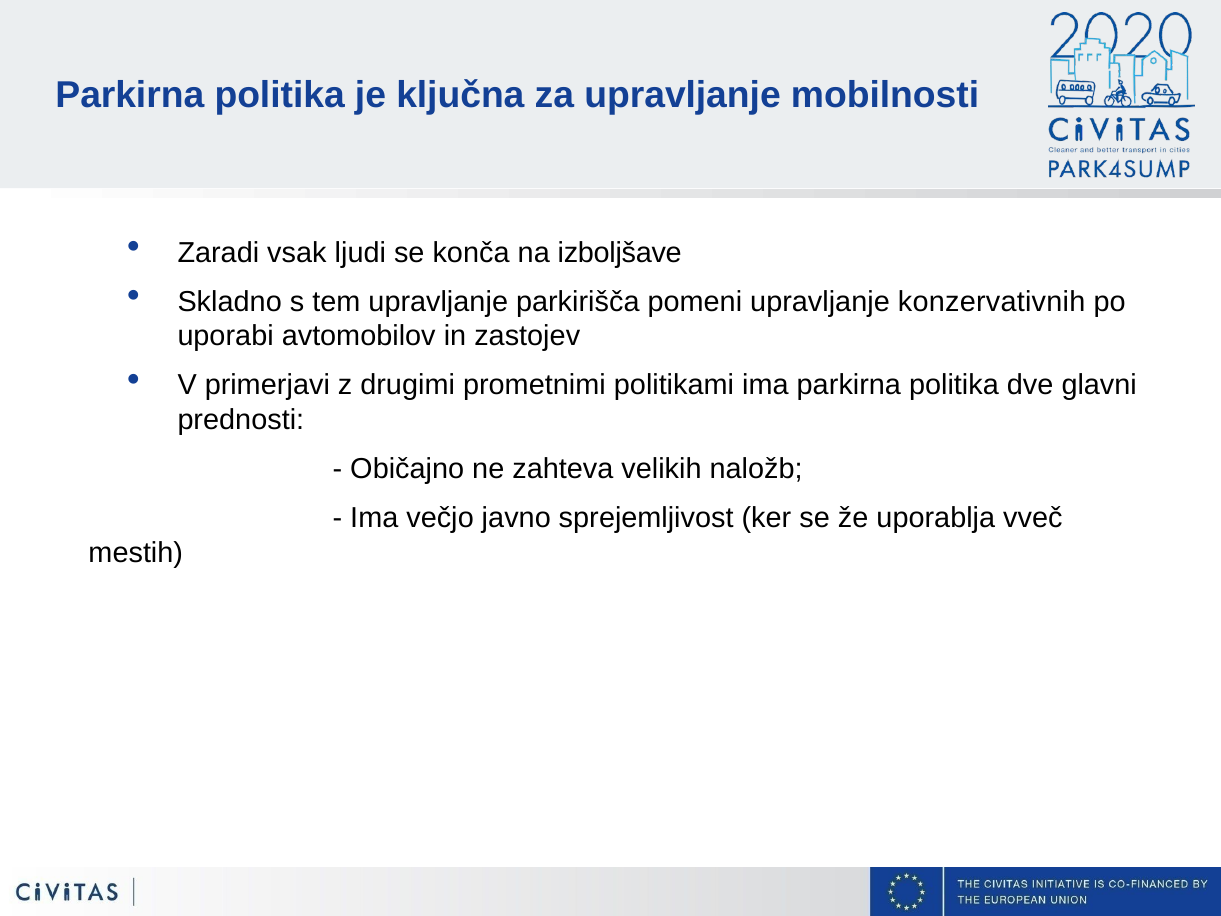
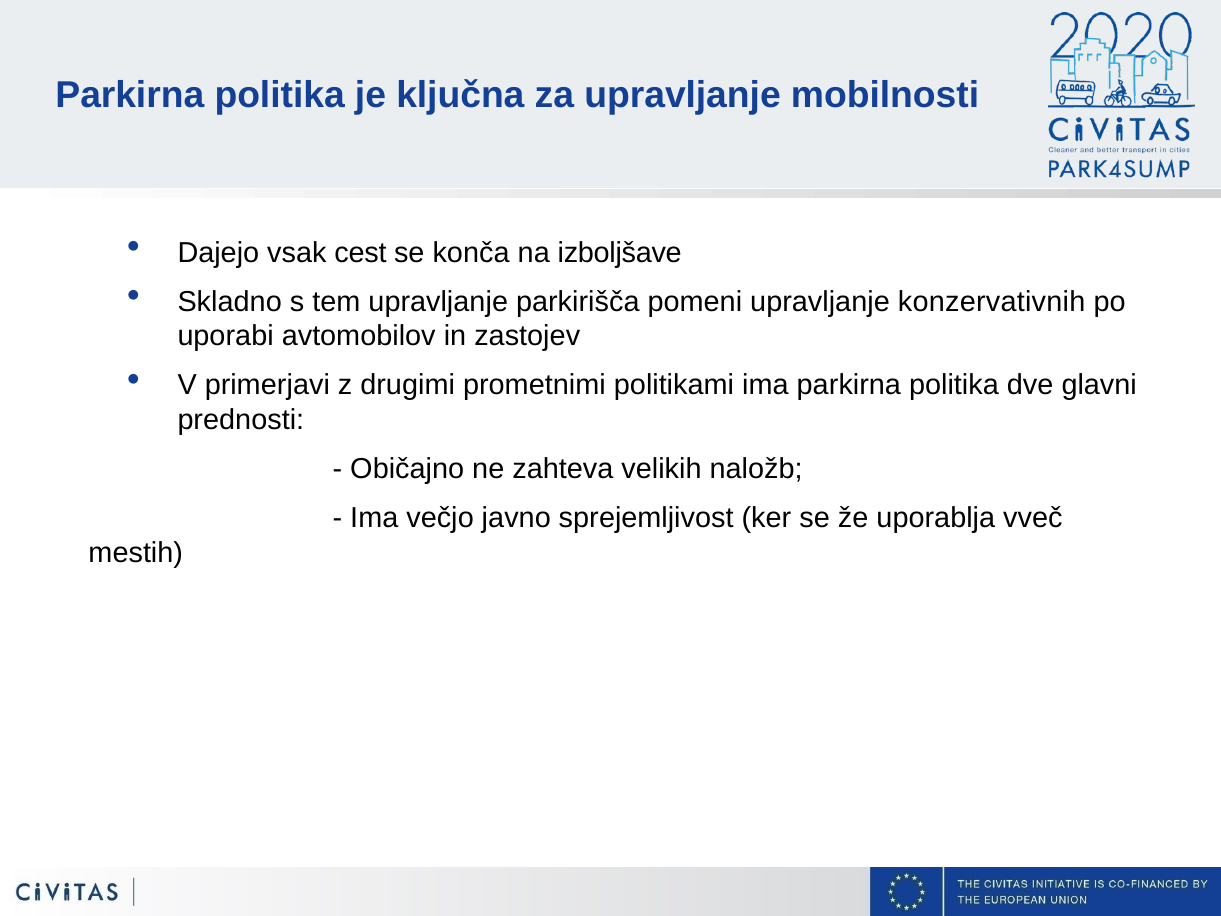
Zaradi: Zaradi -> Dajejo (218, 252)
ljudi: ljudi -> cest (360, 252)
